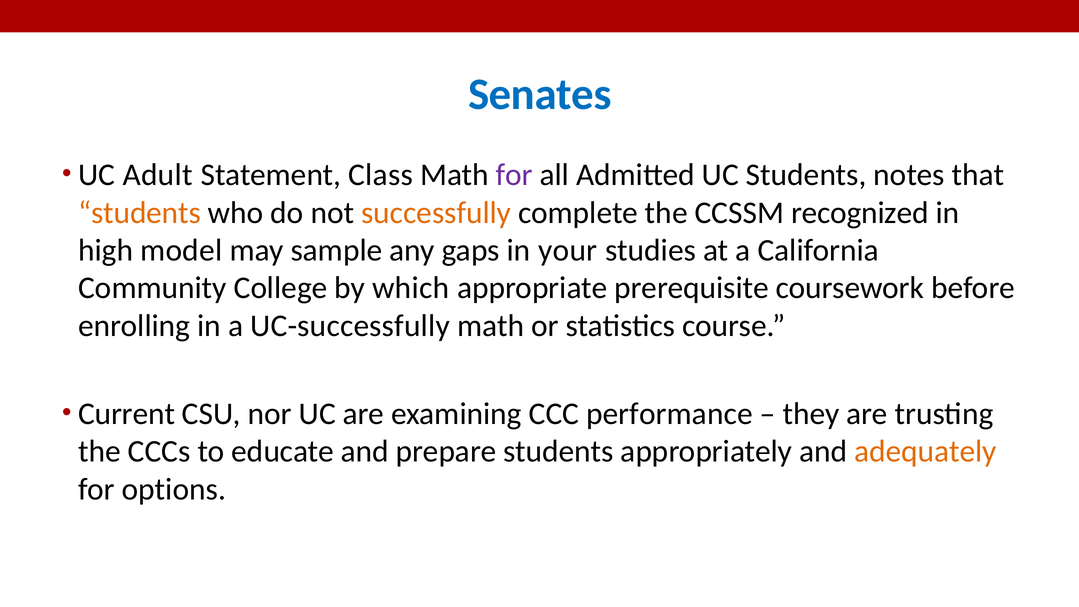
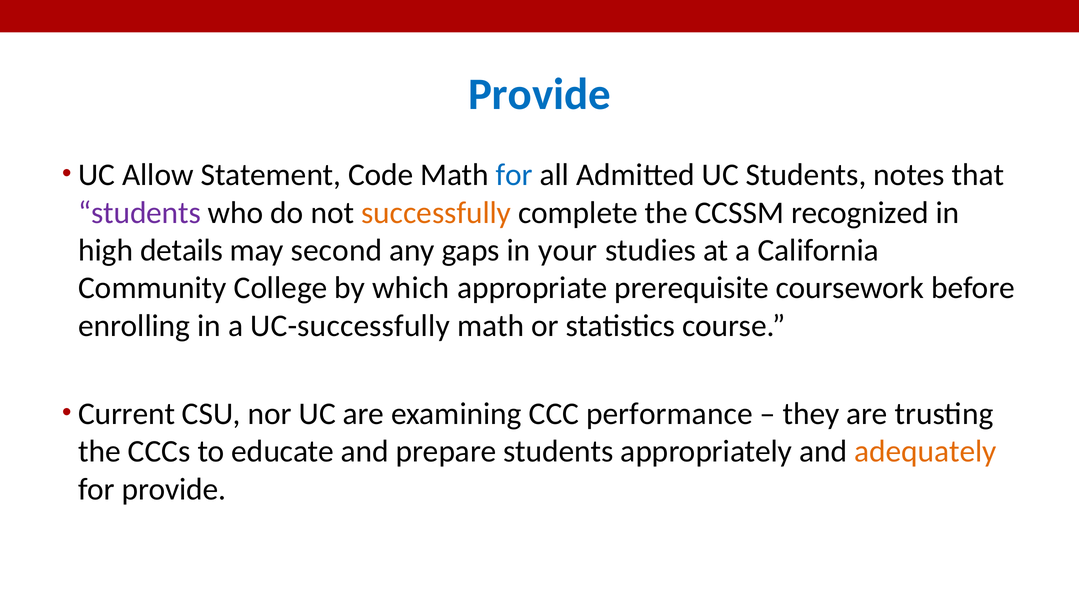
Senates: Senates -> Provide (540, 94)
Adult: Adult -> Allow (158, 175)
Class: Class -> Code (381, 175)
for colour: purple -> blue (514, 175)
students colour: orange -> purple (140, 213)
model: model -> details (182, 250)
sample: sample -> second (336, 250)
for options: options -> provide (174, 489)
